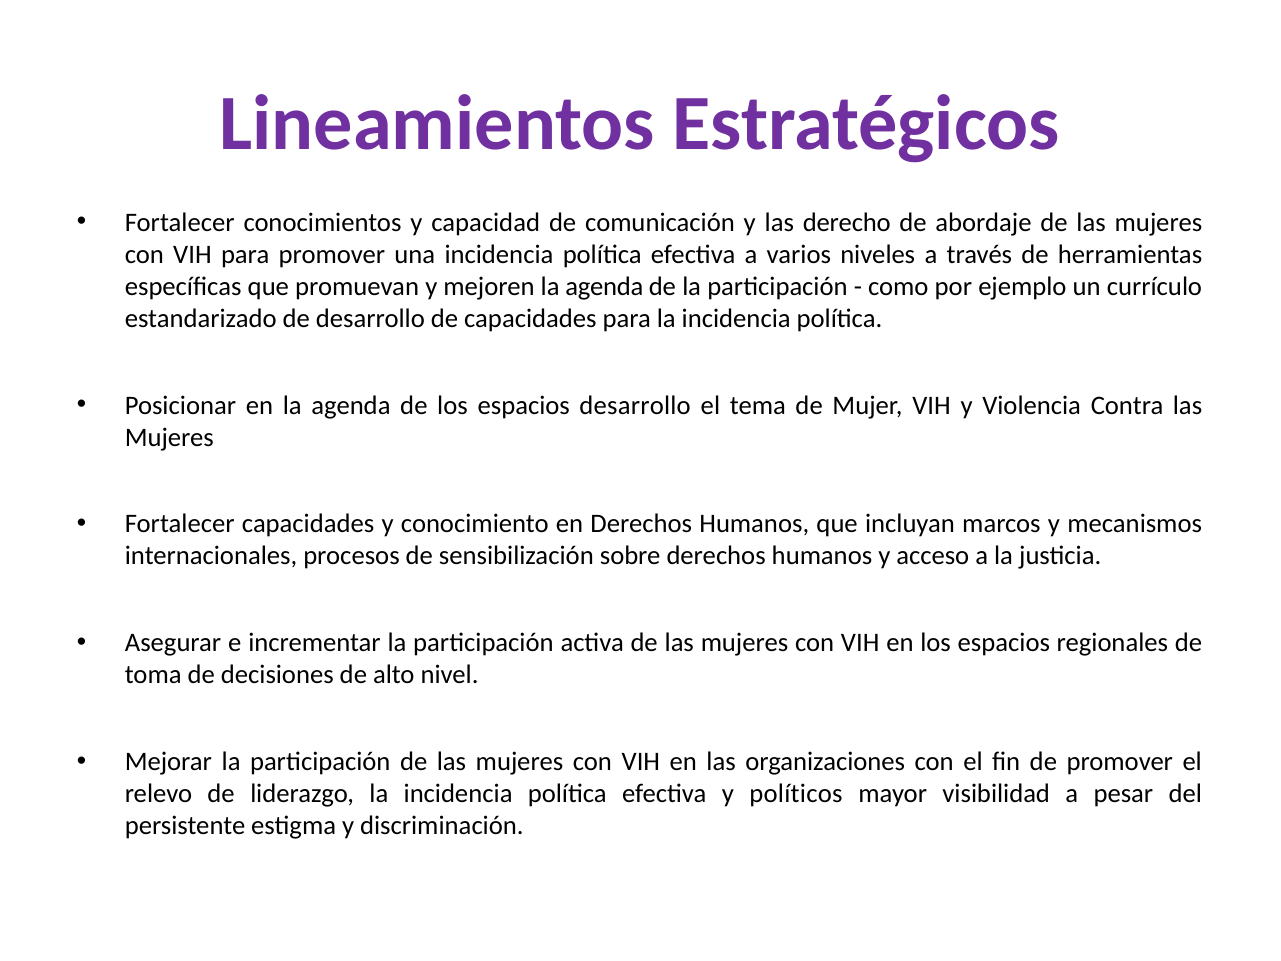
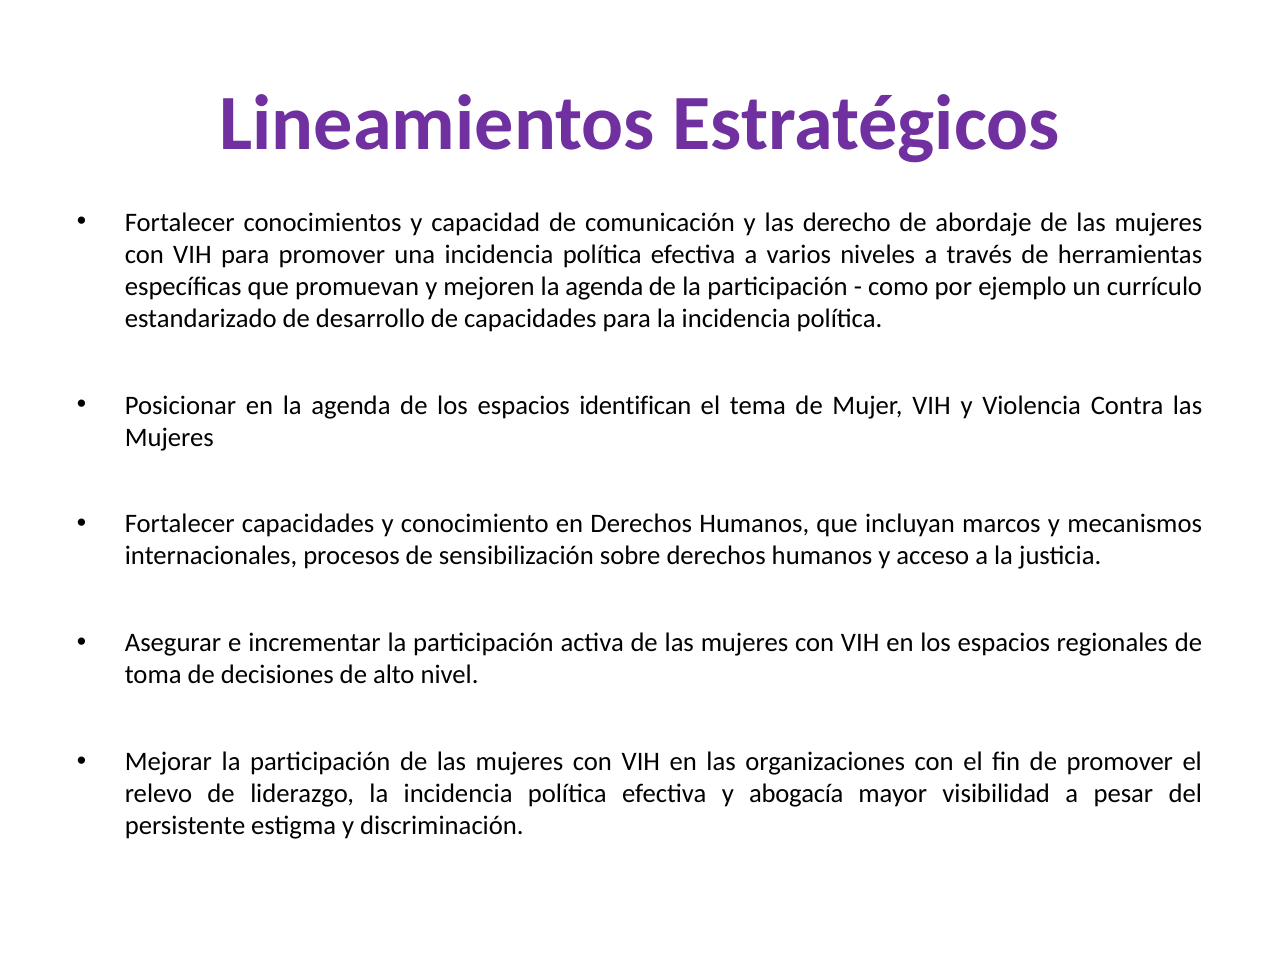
espacios desarrollo: desarrollo -> identifican (635, 405)
políticos: políticos -> abogacía (796, 794)
